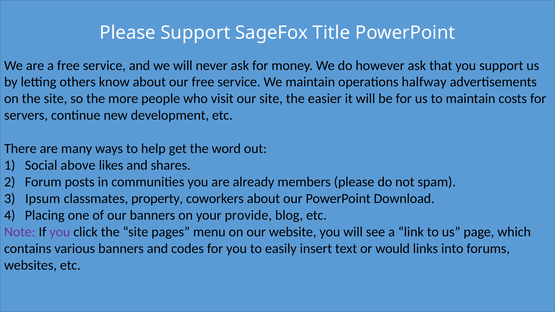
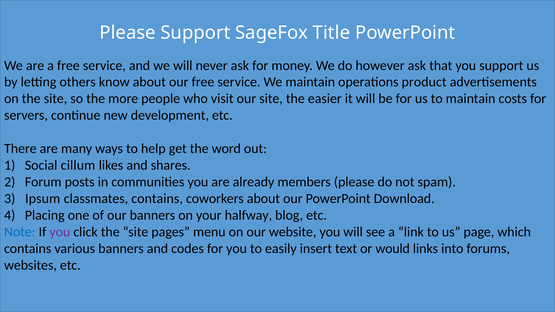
halfway: halfway -> product (424, 82)
above: above -> cillum (78, 165)
classmates property: property -> contains (157, 199)
provide: provide -> halfway (248, 215)
Note colour: purple -> blue (20, 232)
